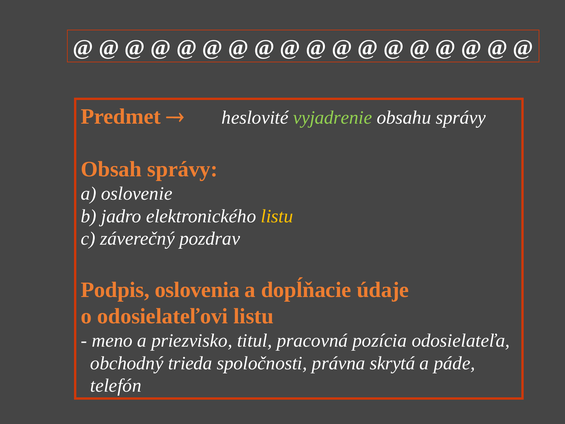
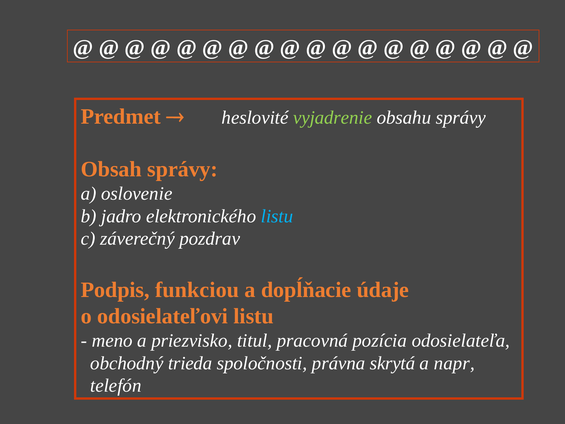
listu colour: yellow -> light blue (277, 216)
oslovenia: oslovenia -> funkciou (197, 290)
páde: páde -> napr (454, 363)
